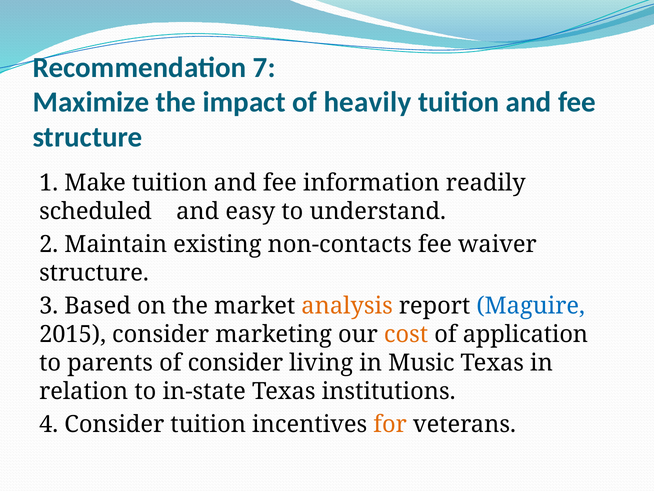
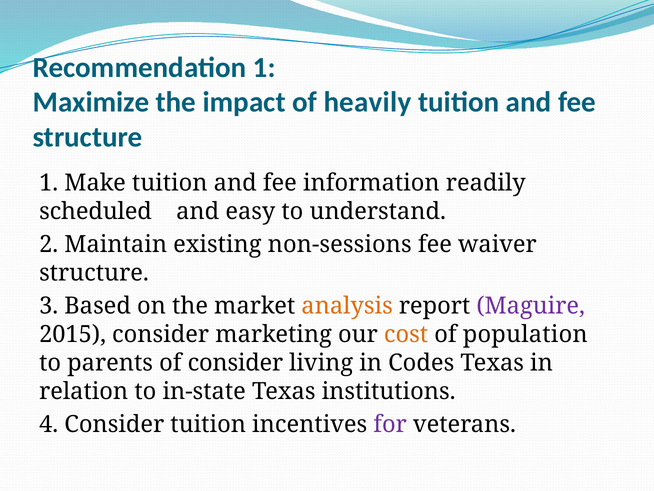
Recommendation 7: 7 -> 1 (264, 67)
non-contacts: non-contacts -> non-sessions (340, 244)
Maguire colour: blue -> purple (531, 306)
application: application -> population (525, 334)
Music: Music -> Codes (421, 362)
for colour: orange -> purple (390, 424)
